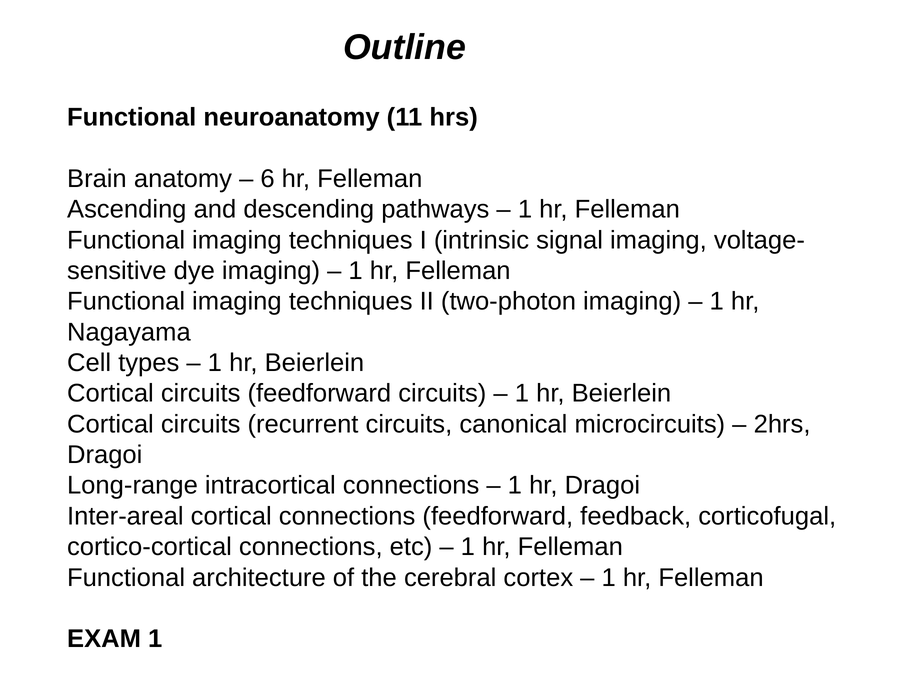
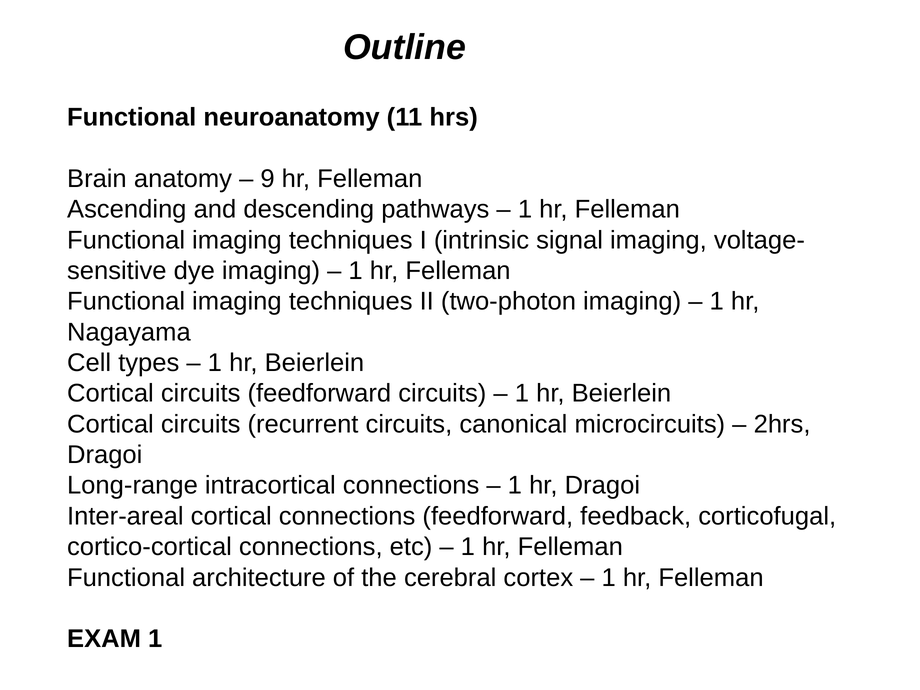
6: 6 -> 9 (268, 179)
